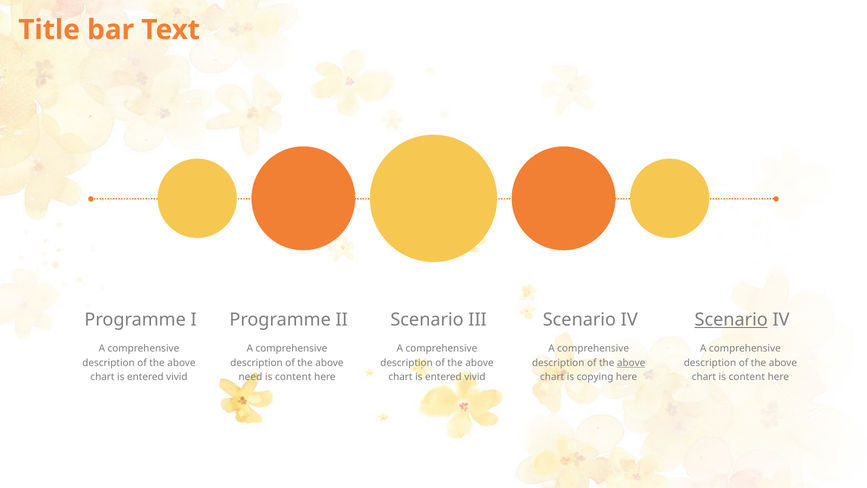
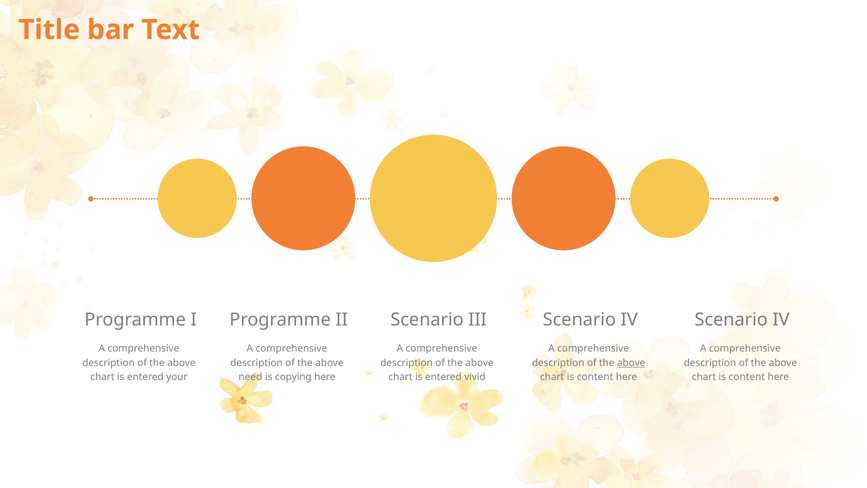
Scenario underline: present -> none (731, 320)
vivid: vivid -> your (177, 377)
content: content -> copying (293, 377)
copying: copying -> content (595, 377)
